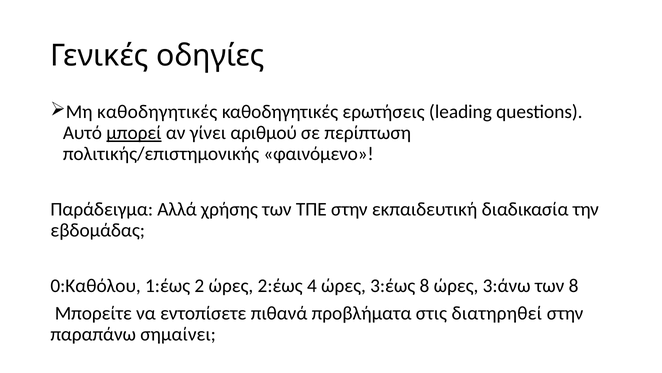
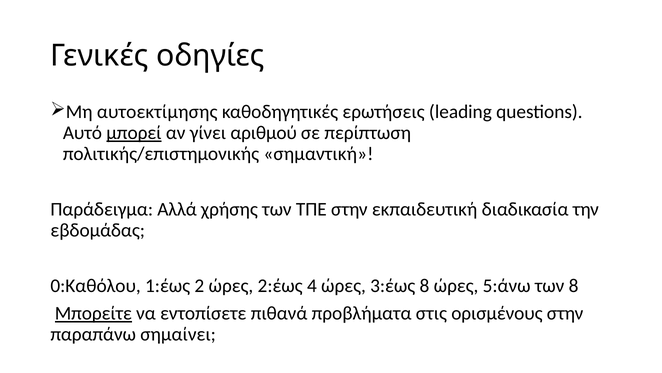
Μη καθοδηγητικές: καθοδηγητικές -> αυτοεκτίμησης (157, 112)
φαινόμενο: φαινόμενο -> σημαντική (318, 154)
3:άνω: 3:άνω -> 5:άνω (507, 285)
Μπορείτε underline: none -> present (93, 313)
διατηρηθεί: διατηρηθεί -> ορισμένους (497, 313)
